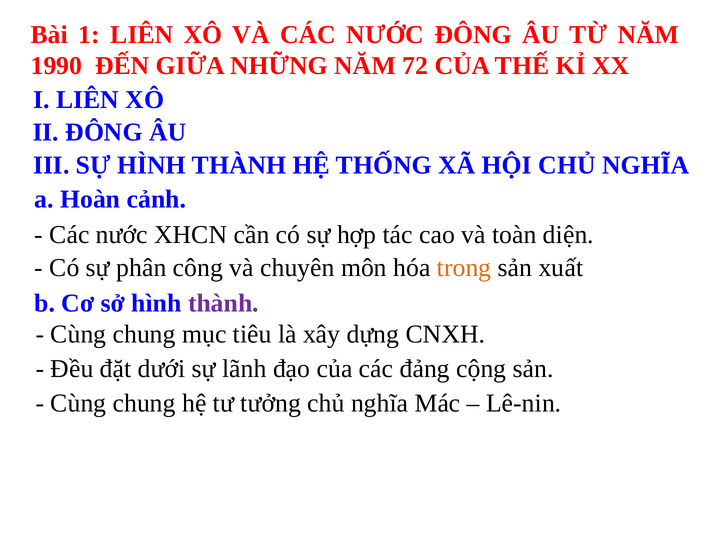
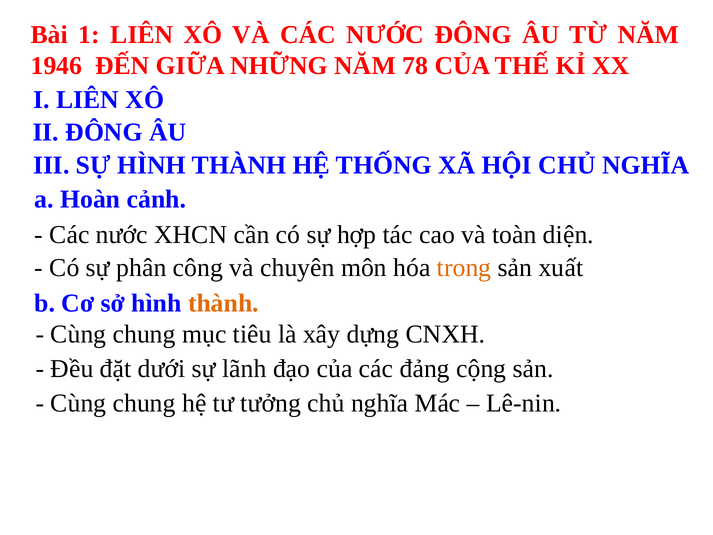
1990: 1990 -> 1946 (56, 66)
72: 72 -> 78 (415, 66)
thành colour: purple -> orange (223, 303)
